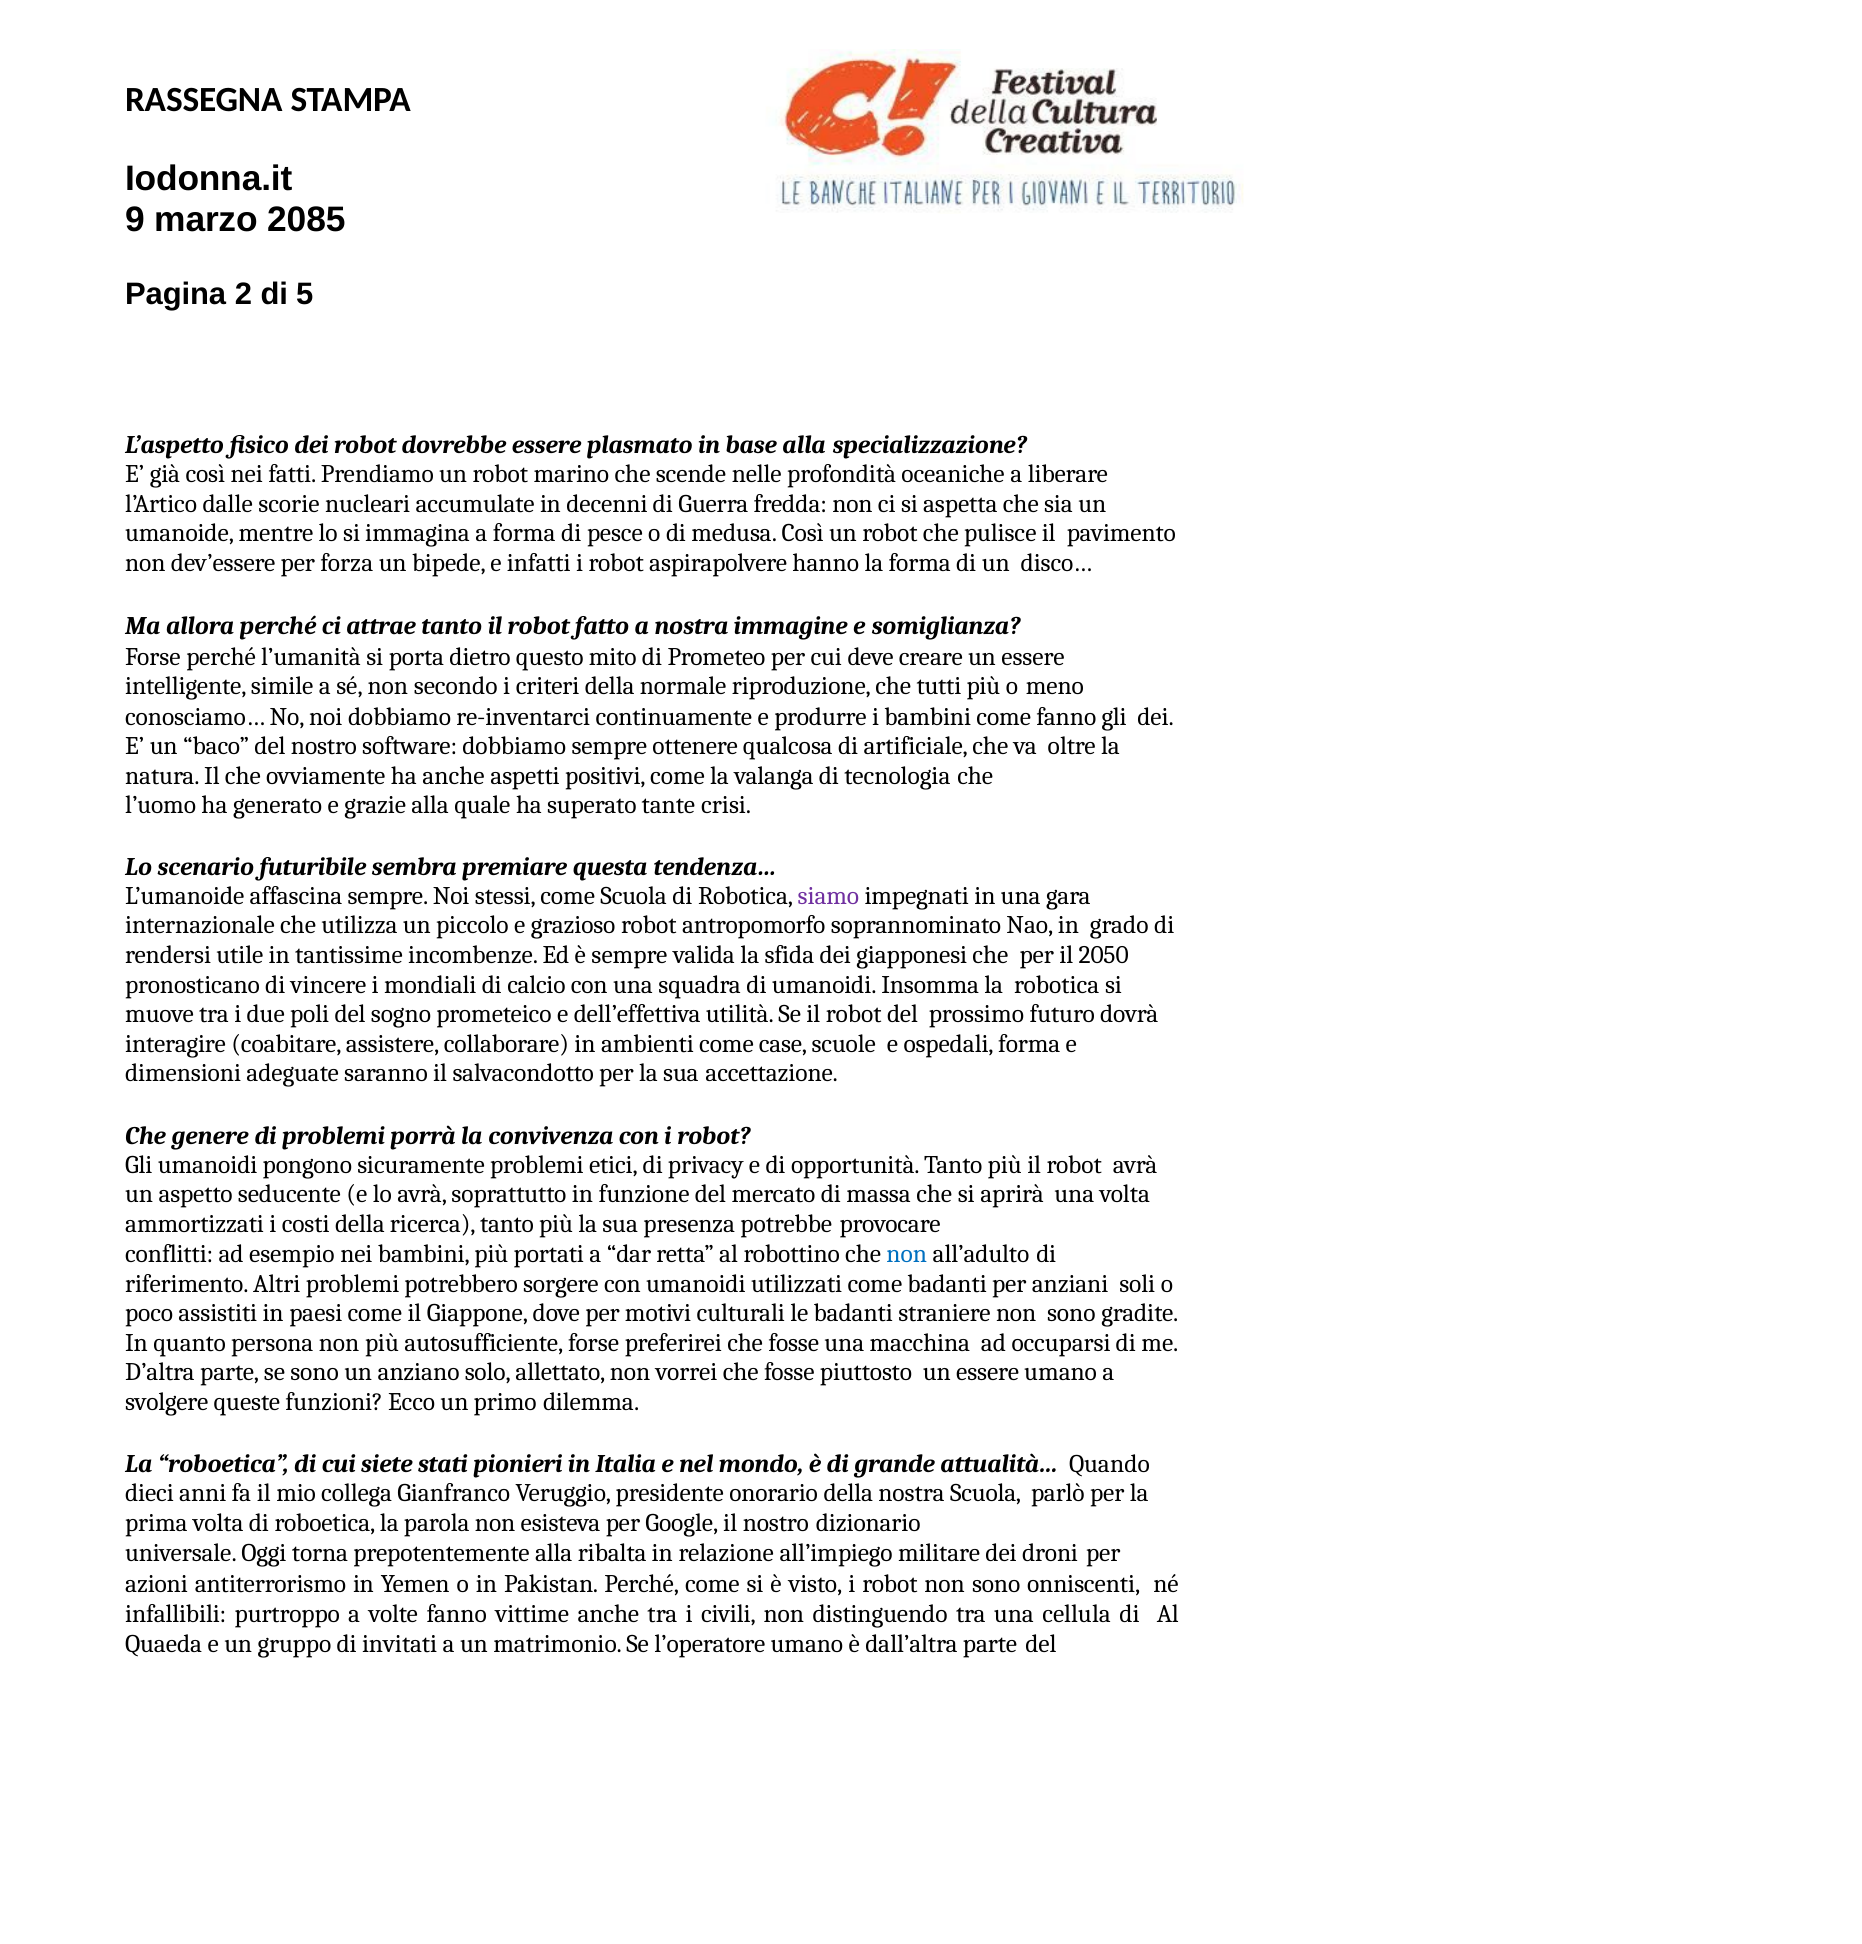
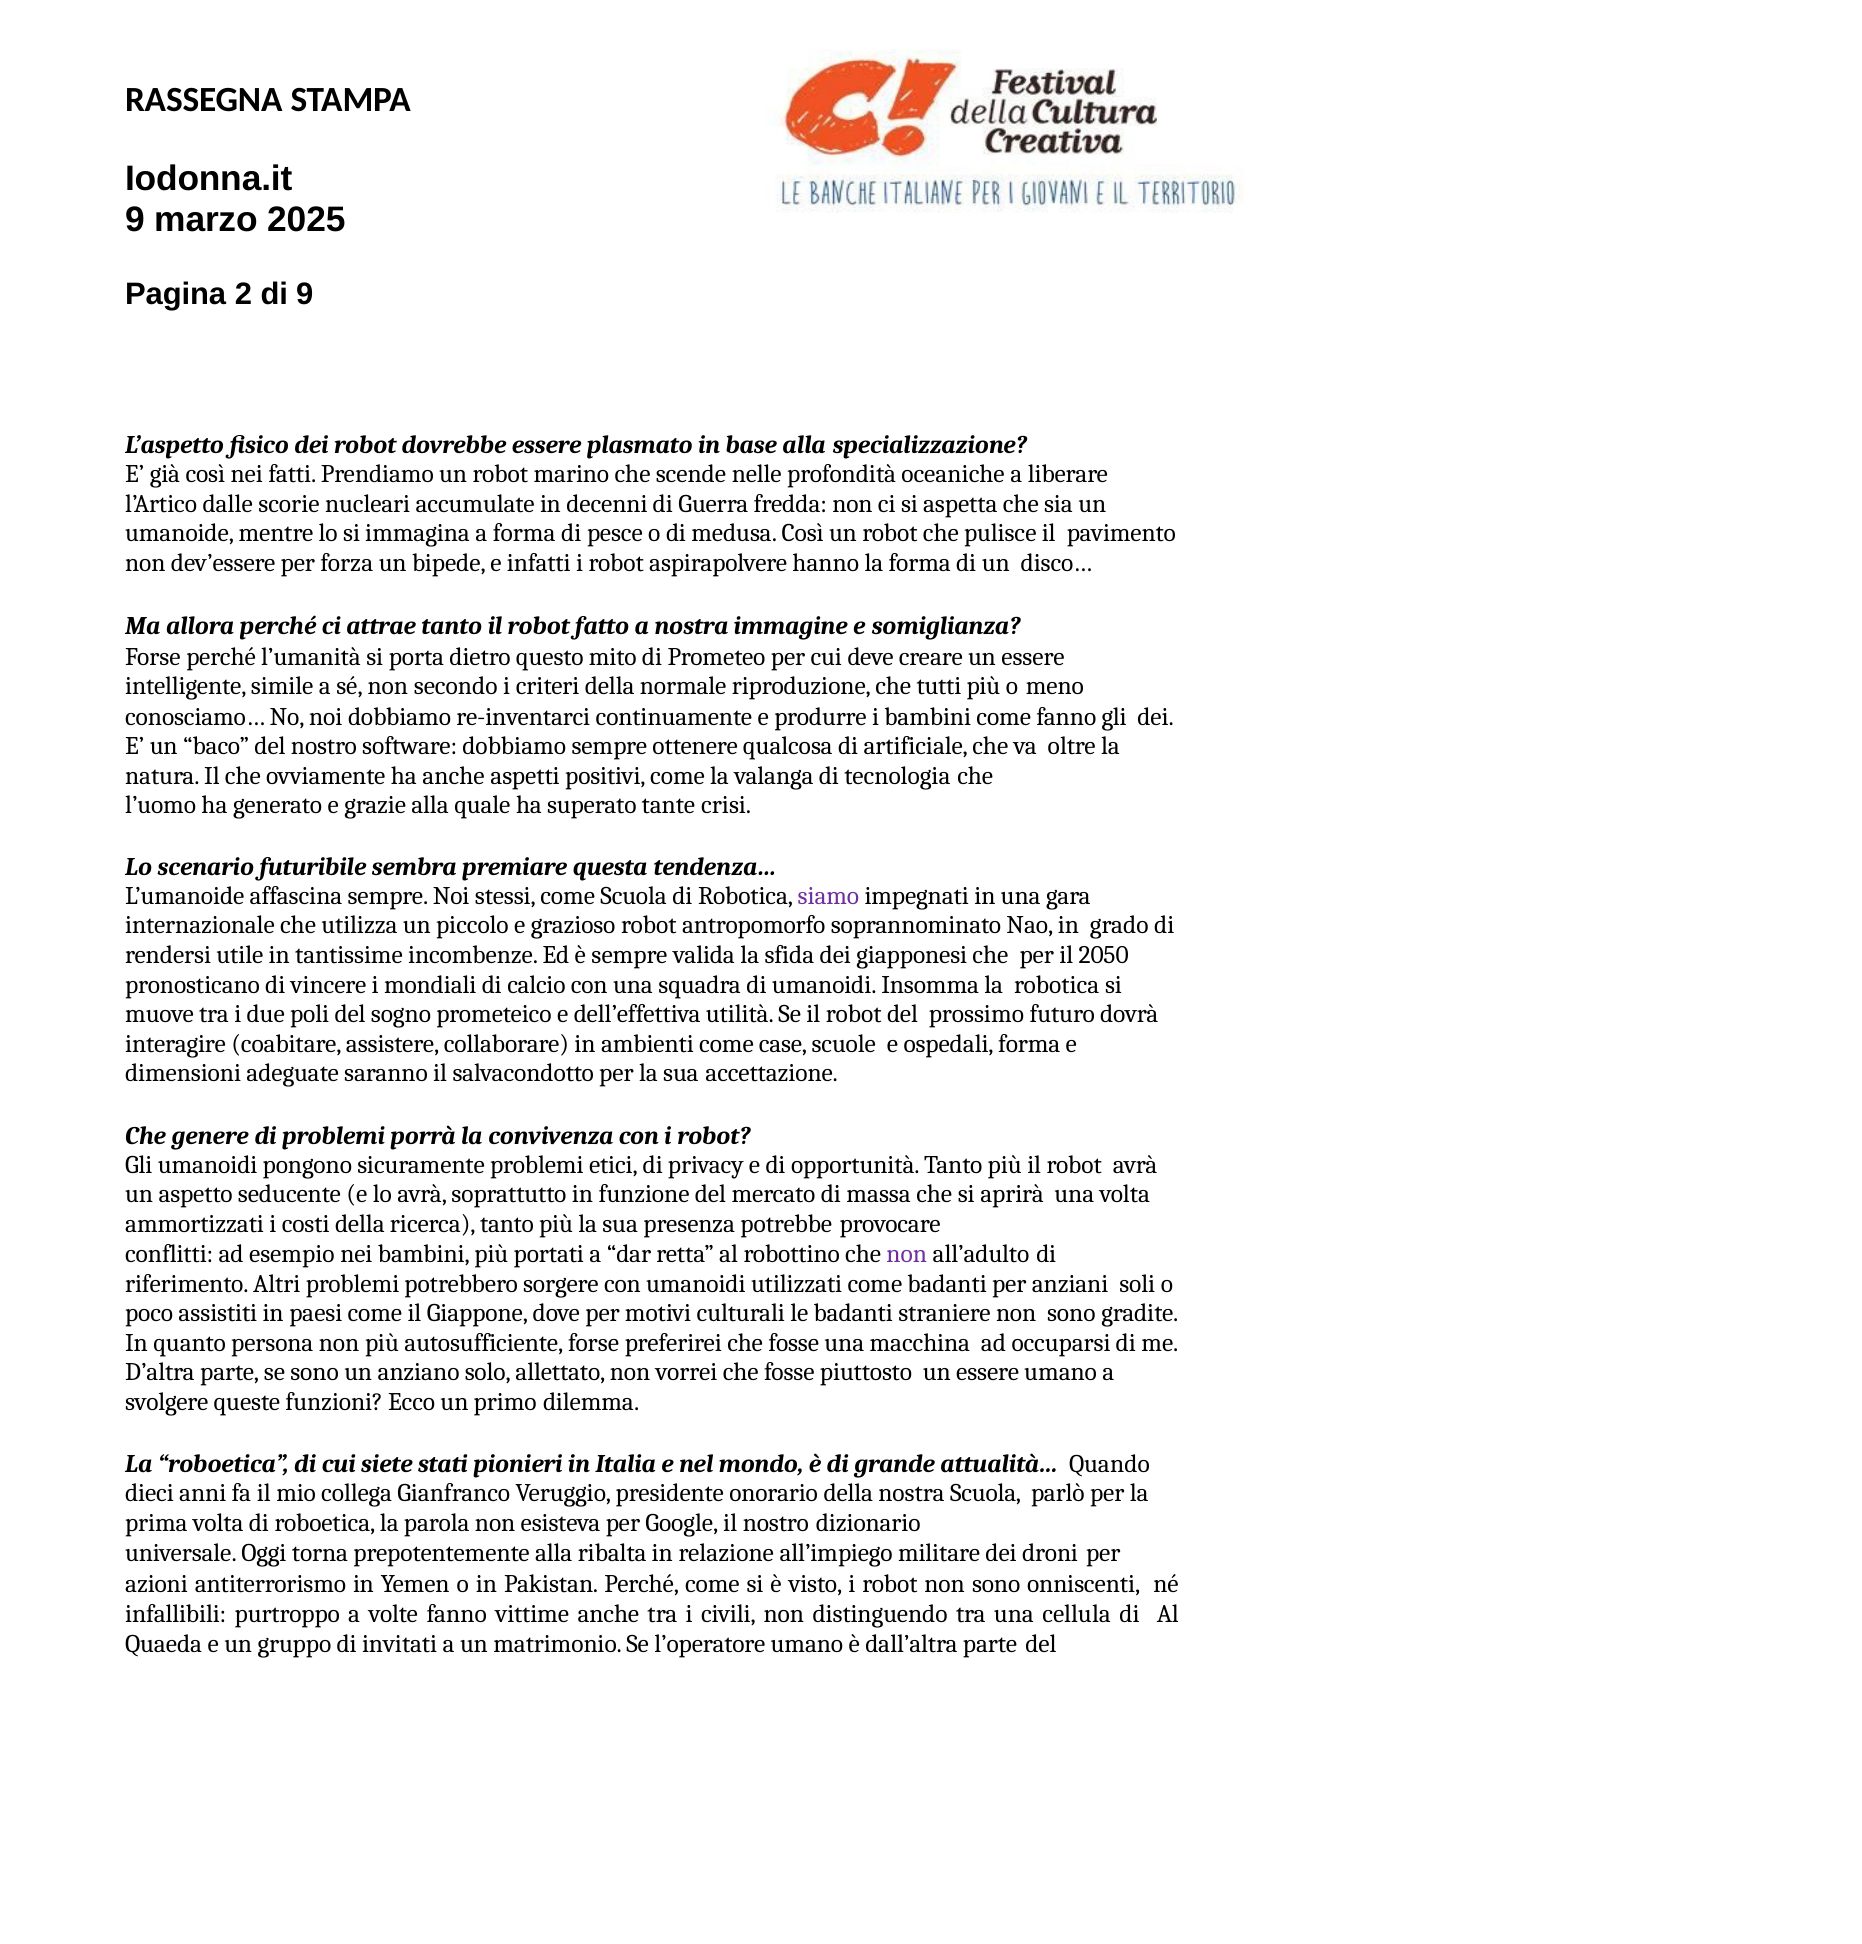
2085: 2085 -> 2025 (306, 220)
di 5: 5 -> 9 (305, 294)
non colour: blue -> purple (907, 1254)
